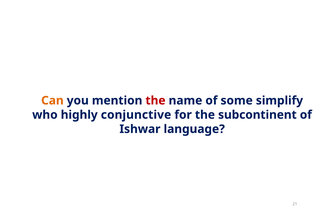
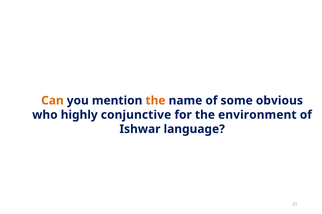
the colour: red -> orange (155, 101)
simplify: simplify -> obvious (279, 101)
subcontinent: subcontinent -> environment (257, 115)
